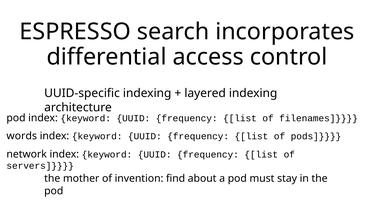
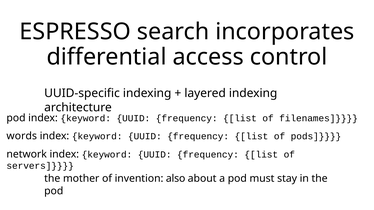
find: find -> also (176, 179)
